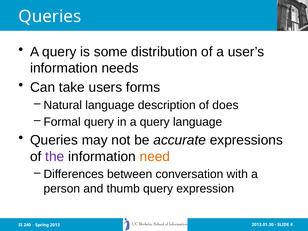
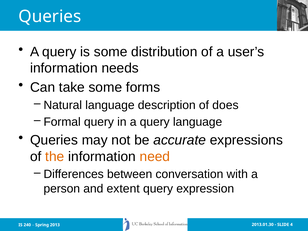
take users: users -> some (105, 87)
the colour: purple -> orange (55, 157)
thumb: thumb -> extent (123, 189)
